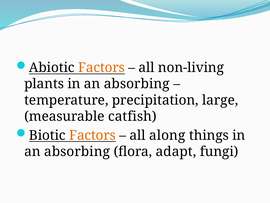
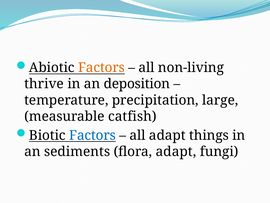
plants: plants -> thrive (44, 84)
absorbing: absorbing -> deposition (137, 84)
Factors colour: orange -> blue (92, 135)
all along: along -> adapt (167, 135)
absorbing: absorbing -> sediments (77, 151)
